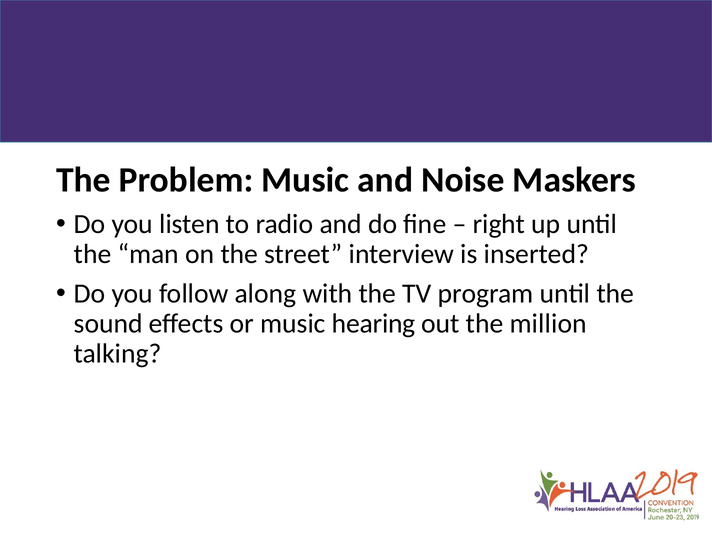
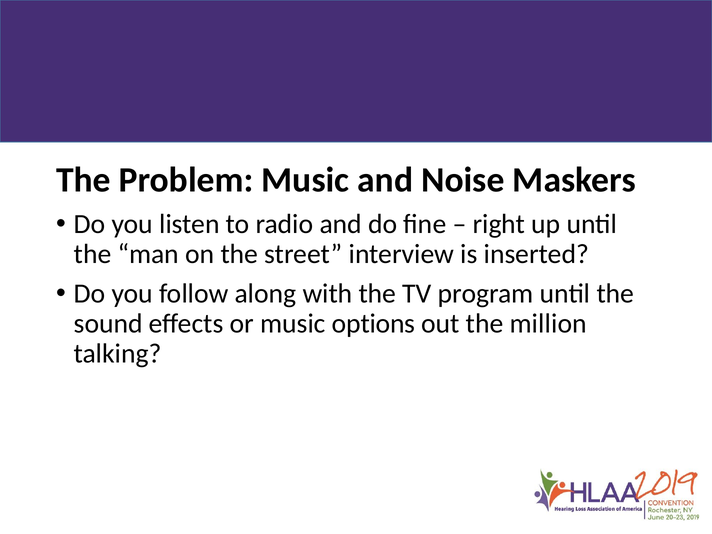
hearing: hearing -> options (374, 324)
